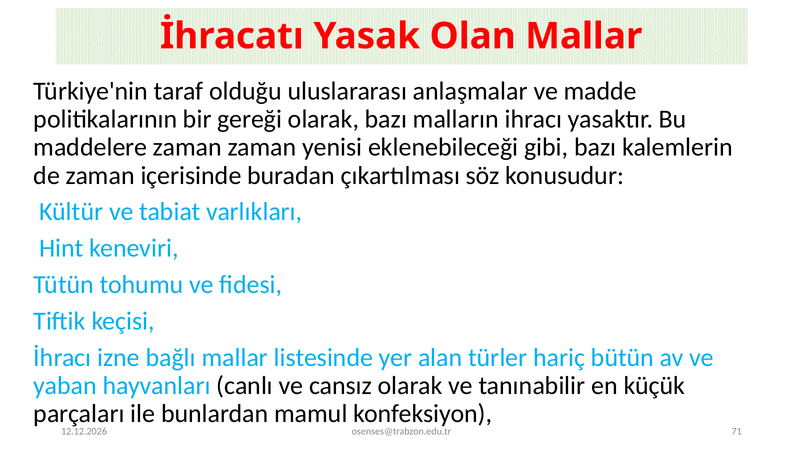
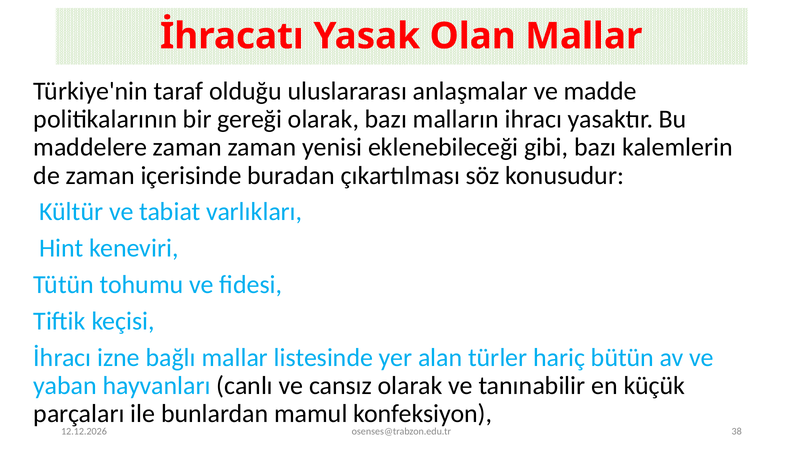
71: 71 -> 38 (737, 431)
